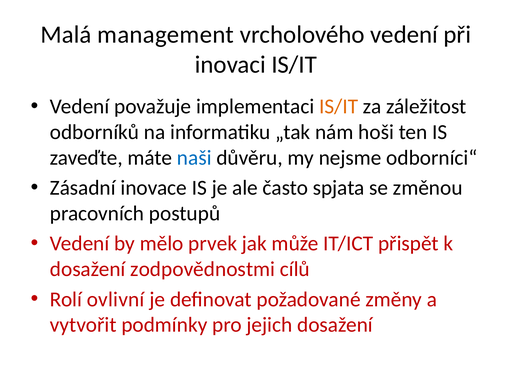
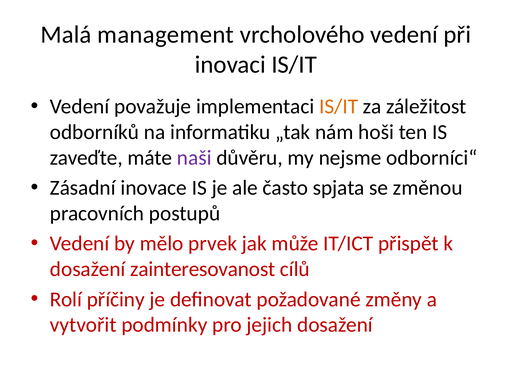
naši colour: blue -> purple (194, 158)
zodpovědnostmi: zodpovědnostmi -> zainteresovanost (203, 269)
ovlivní: ovlivní -> příčiny (116, 299)
